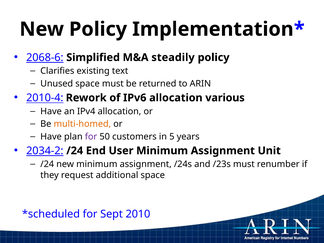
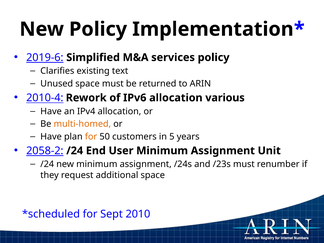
2068-6: 2068-6 -> 2019-6 (45, 57)
steadily: steadily -> services (173, 57)
for colour: purple -> orange (91, 137)
2034-2: 2034-2 -> 2058-2 (45, 151)
